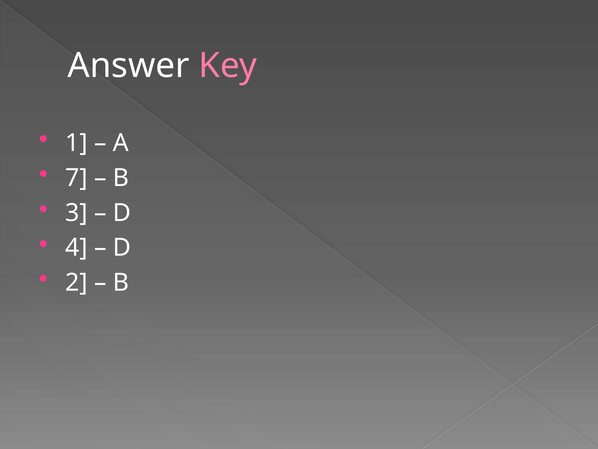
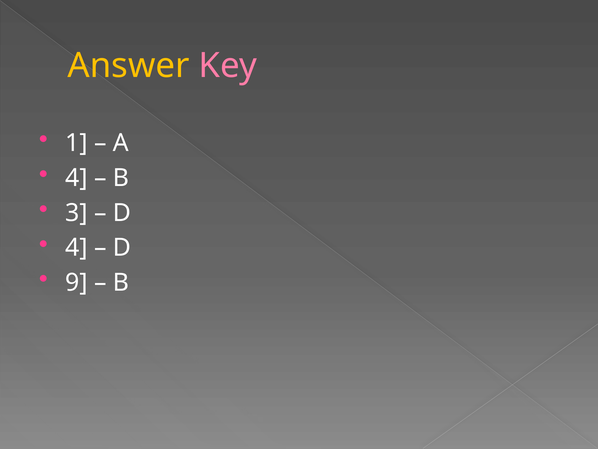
Answer colour: white -> yellow (129, 66)
7: 7 -> 4 (76, 178)
2: 2 -> 9 (76, 282)
